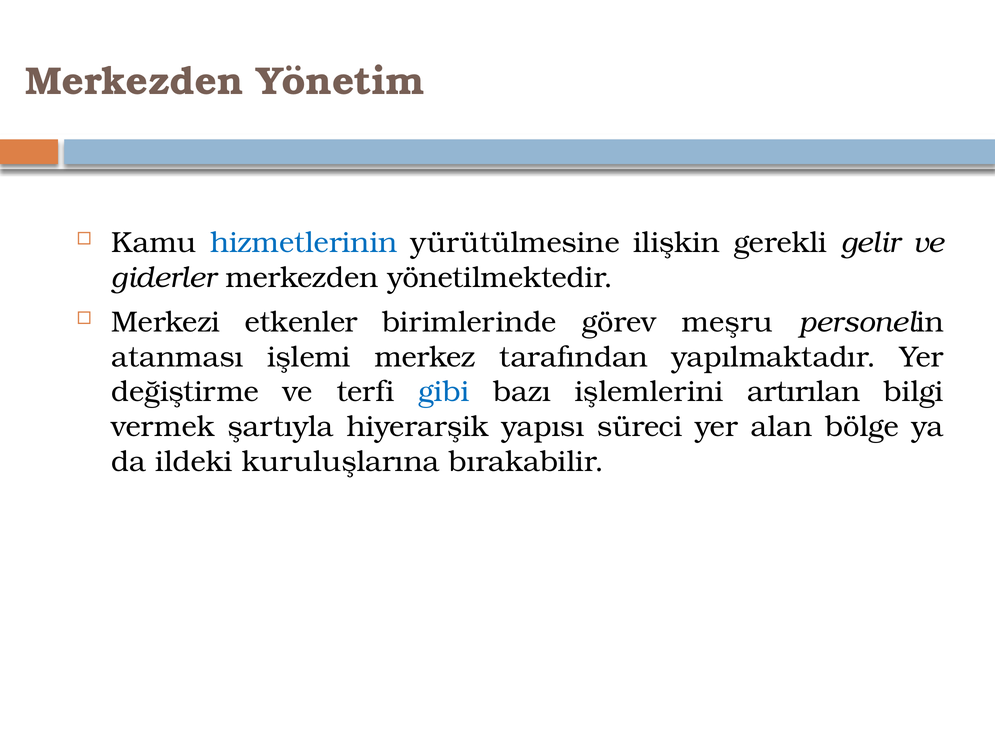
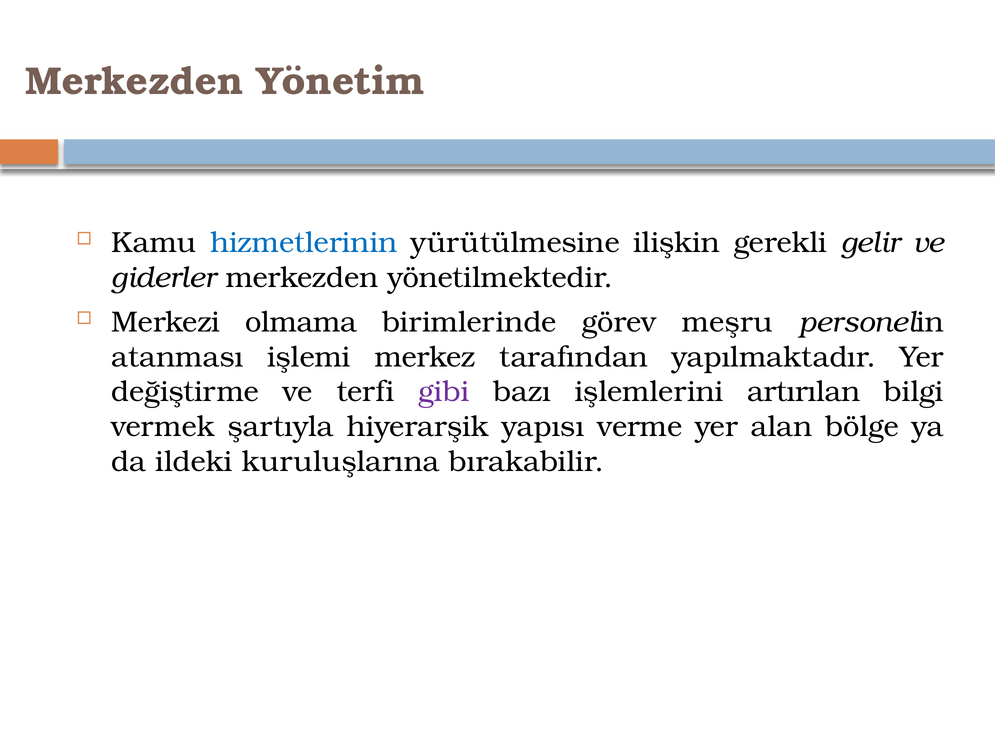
etkenler: etkenler -> olmama (301, 322)
gibi colour: blue -> purple (444, 392)
süreci: süreci -> verme (640, 427)
